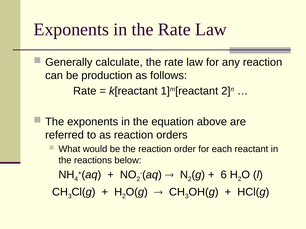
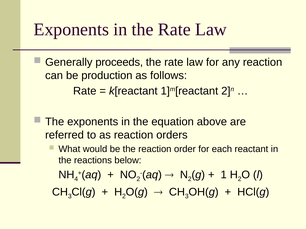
calculate: calculate -> proceeds (119, 62)
6: 6 -> 1 (224, 175)
